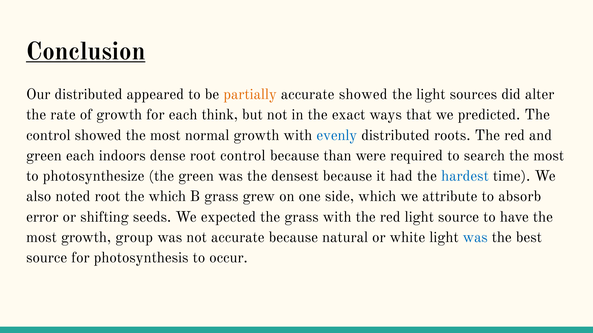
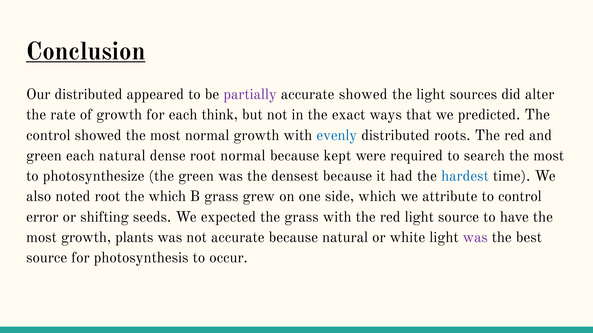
partially colour: orange -> purple (250, 94)
each indoors: indoors -> natural (122, 156)
root control: control -> normal (243, 156)
than: than -> kept (337, 156)
to absorb: absorb -> control (520, 197)
group: group -> plants (134, 238)
was colour: blue -> purple (475, 238)
